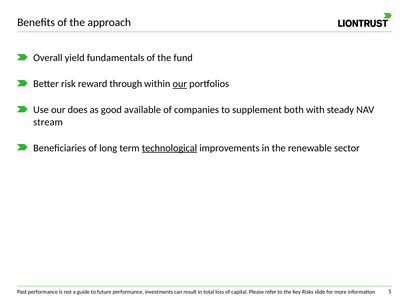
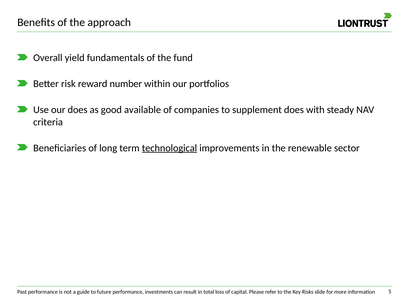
through: through -> number (126, 84)
our underline: present -> none (180, 84)
supplement both: both -> does (294, 110)
stream: stream -> criteria (48, 122)
